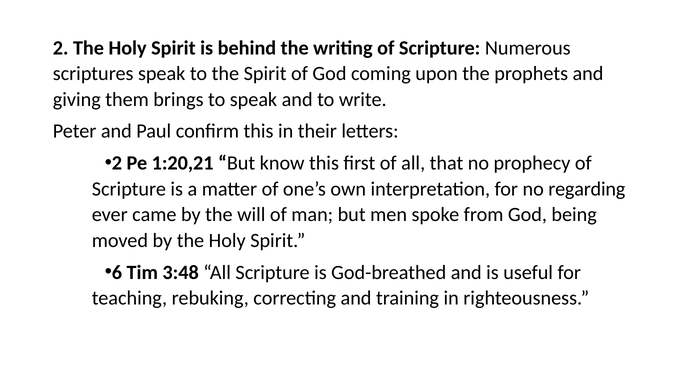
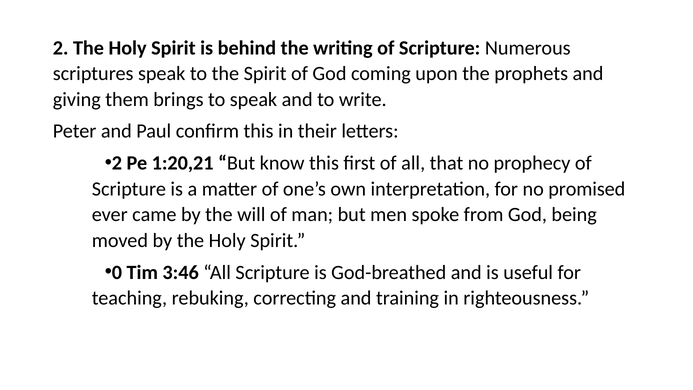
regarding: regarding -> promised (587, 189)
6: 6 -> 0 (117, 272)
3:48: 3:48 -> 3:46 (181, 272)
